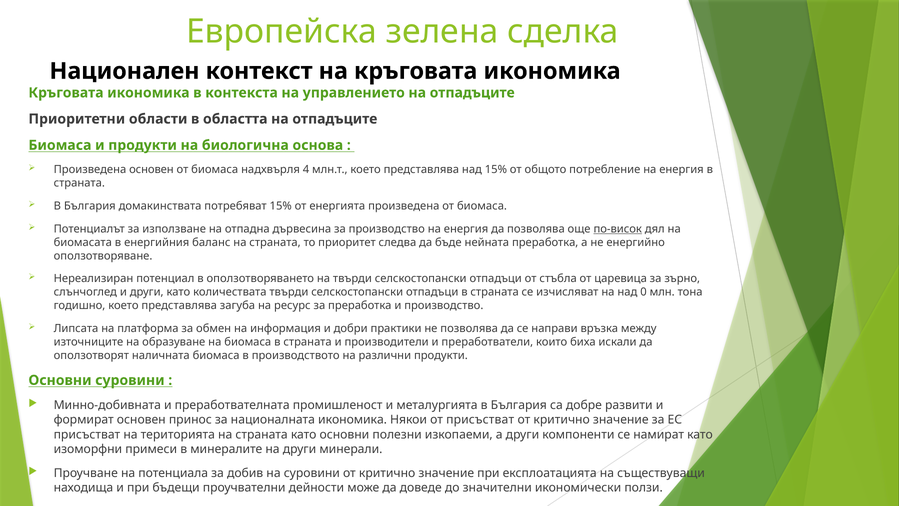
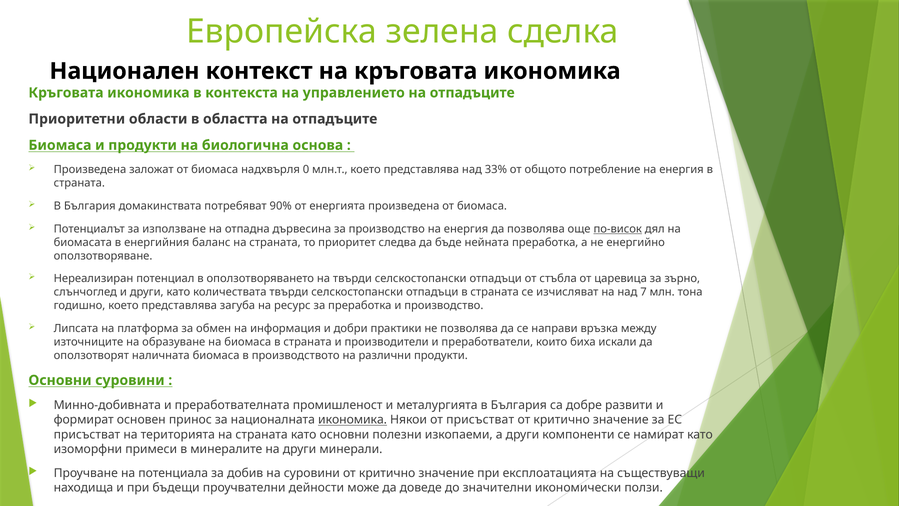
Произведена основен: основен -> заложат (151, 169)
4: 4 -> 0 (306, 169)
над 15%: 15% -> 33% (496, 169)
потребяват 15%: 15% -> 90% (281, 206)
0: 0 -> 7 (644, 292)
икономика underline: none -> present (353, 420)
